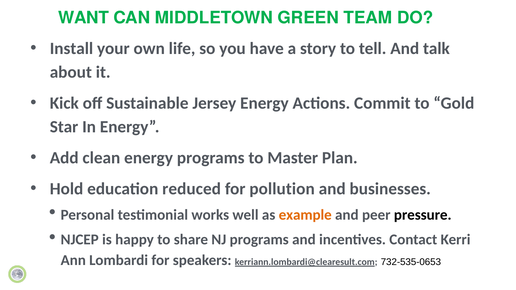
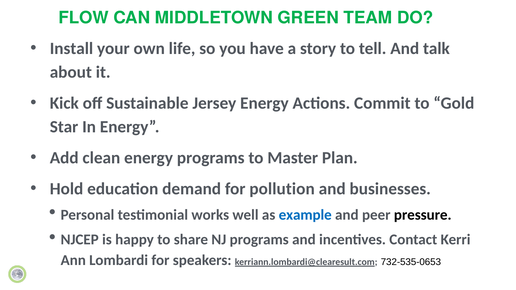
WANT: WANT -> FLOW (84, 18)
reduced: reduced -> demand (192, 189)
example colour: orange -> blue (305, 215)
